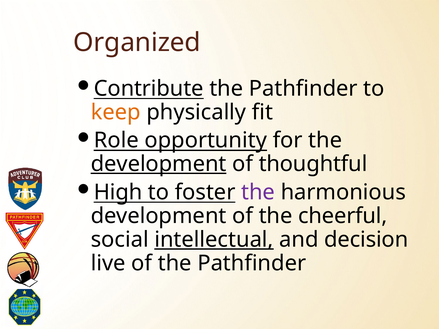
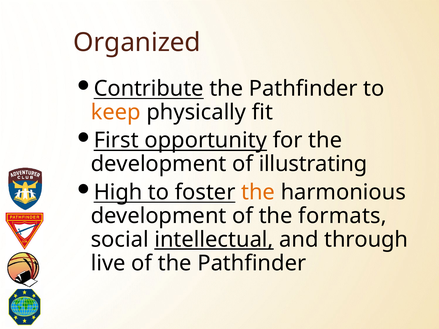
Role: Role -> First (116, 140)
development underline: present -> none (159, 164)
thoughtful: thoughtful -> illustrating (313, 164)
the colour: purple -> orange (258, 192)
cheerful: cheerful -> formats (343, 216)
decision: decision -> through (366, 240)
